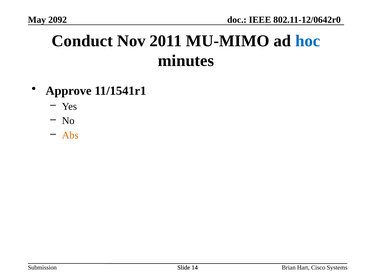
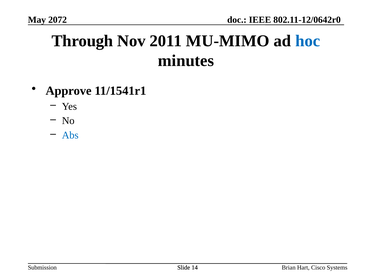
2092: 2092 -> 2072 (58, 20)
Conduct: Conduct -> Through (82, 41)
Abs colour: orange -> blue (70, 135)
